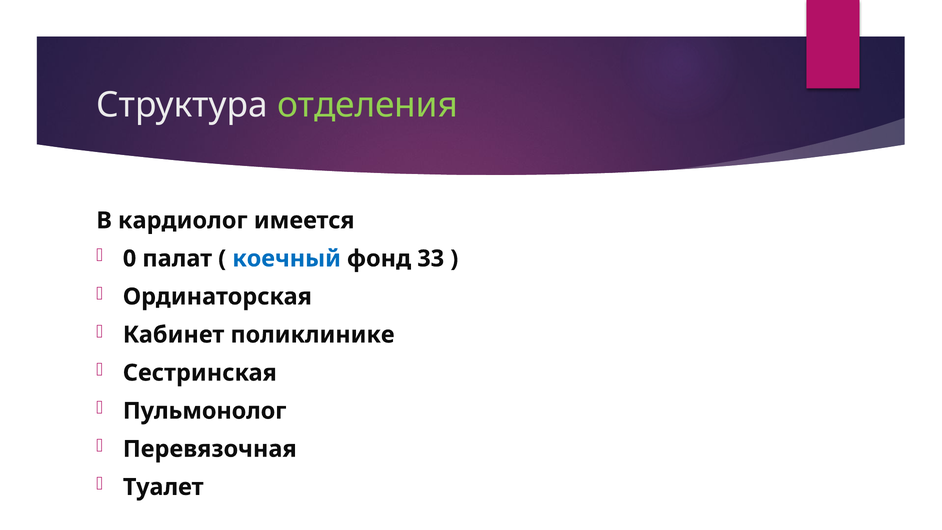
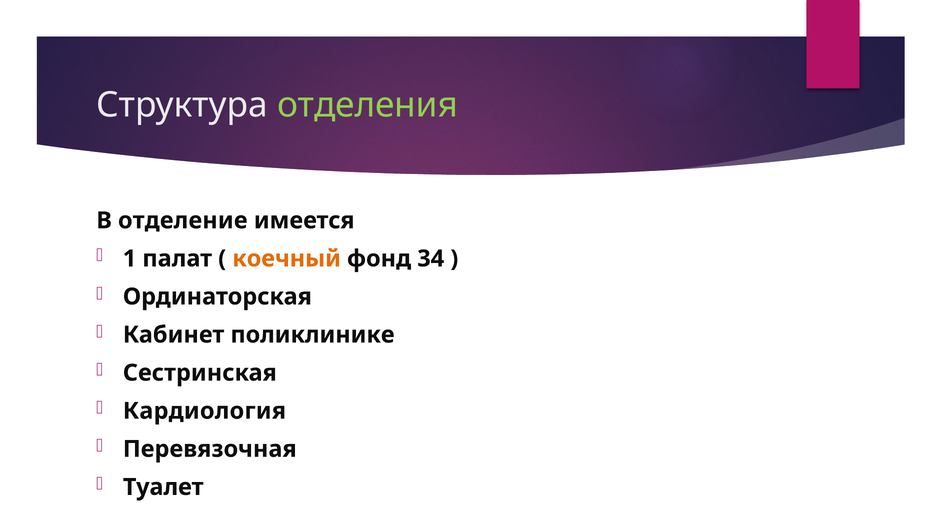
кардиолог: кардиолог -> отделение (183, 220)
0: 0 -> 1 (130, 259)
коечный colour: blue -> orange (287, 259)
33: 33 -> 34 (431, 259)
Пульмонолог: Пульмонолог -> Кардиология (204, 411)
